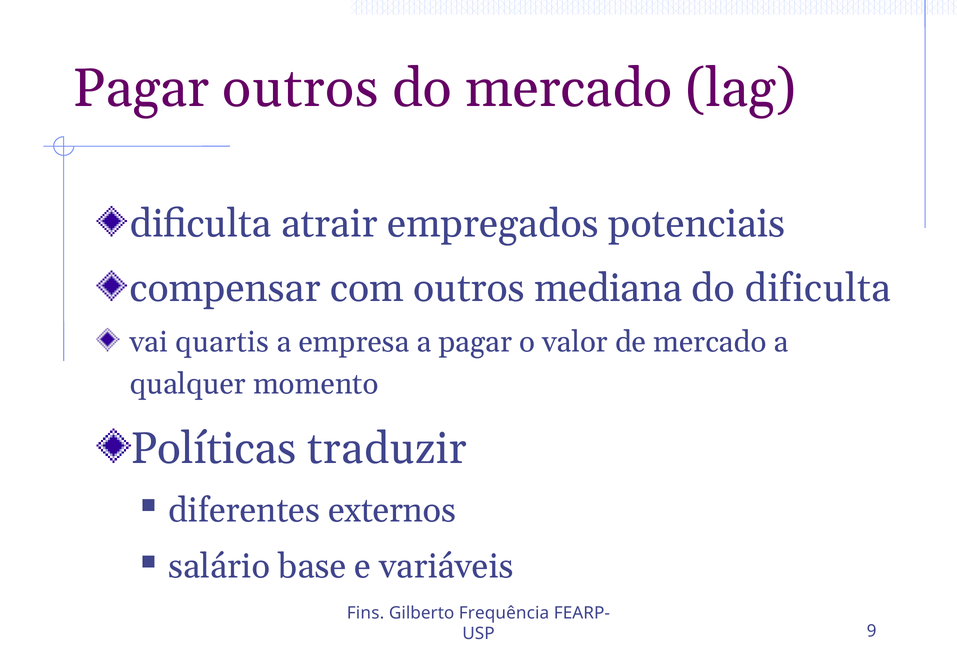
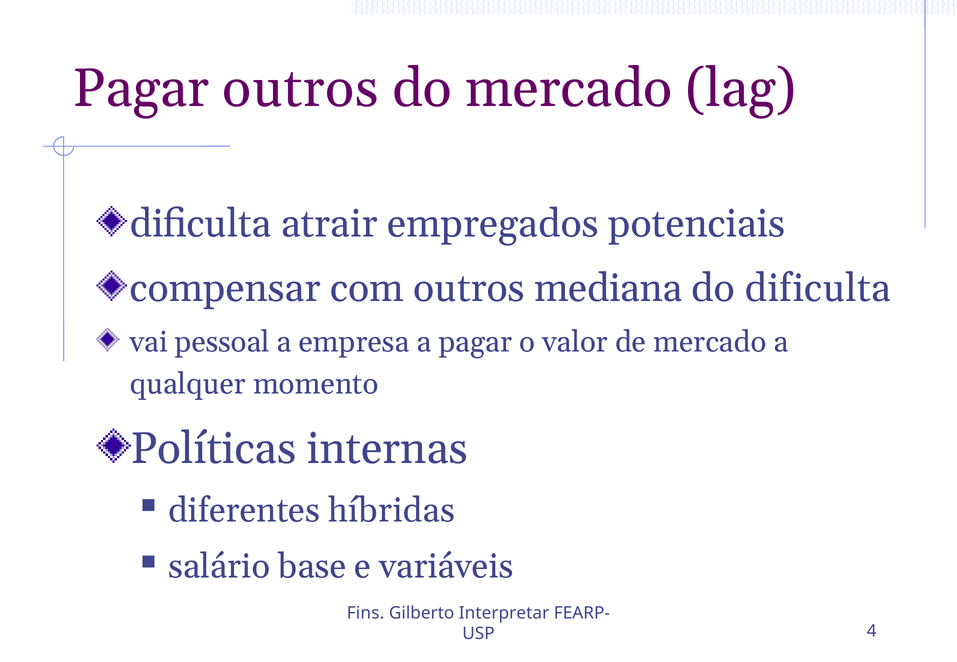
quartis: quartis -> pessoal (222, 342)
traduzir: traduzir -> internas (387, 449)
externos: externos -> híbridas (392, 511)
Frequência: Frequência -> Interpretar (504, 614)
9: 9 -> 4 (872, 631)
